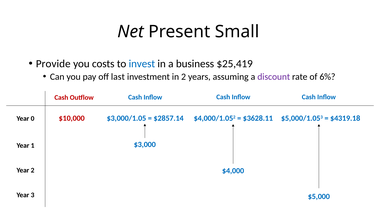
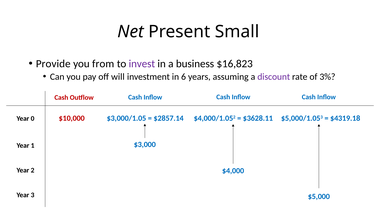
costs: costs -> from (103, 64)
invest colour: blue -> purple (142, 64)
$25,419: $25,419 -> $16,823 (235, 64)
last: last -> will (118, 77)
in 2: 2 -> 6 (184, 77)
6%: 6% -> 3% (327, 77)
